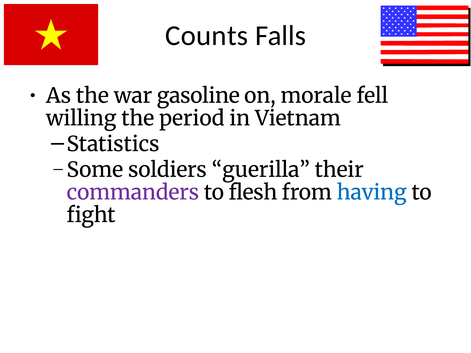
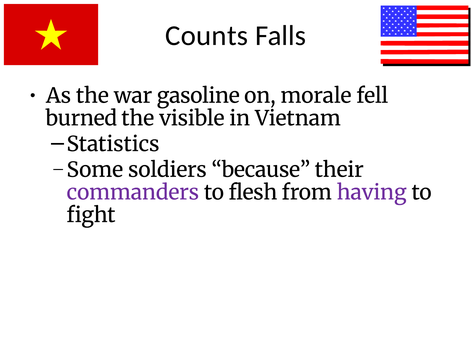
willing: willing -> burned (81, 119)
period: period -> visible (192, 119)
guerilla: guerilla -> because (261, 170)
having colour: blue -> purple (372, 193)
